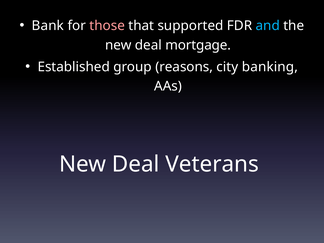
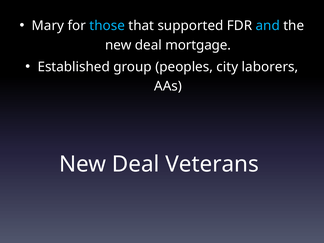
Bank: Bank -> Mary (48, 26)
those colour: pink -> light blue (107, 26)
reasons: reasons -> peoples (184, 67)
banking: banking -> laborers (270, 67)
